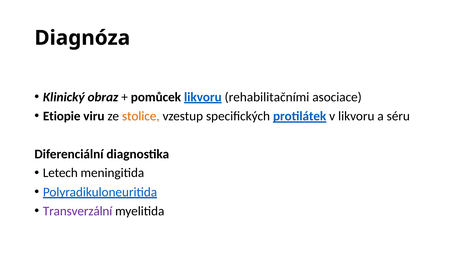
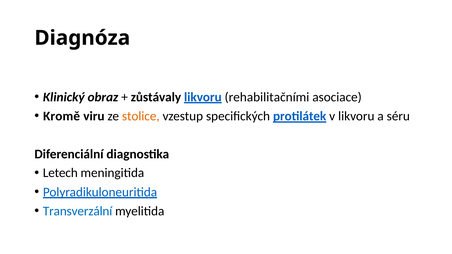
pomůcek: pomůcek -> zůstávaly (156, 97)
Etiopie: Etiopie -> Kromě (62, 116)
Transverzální colour: purple -> blue (78, 211)
